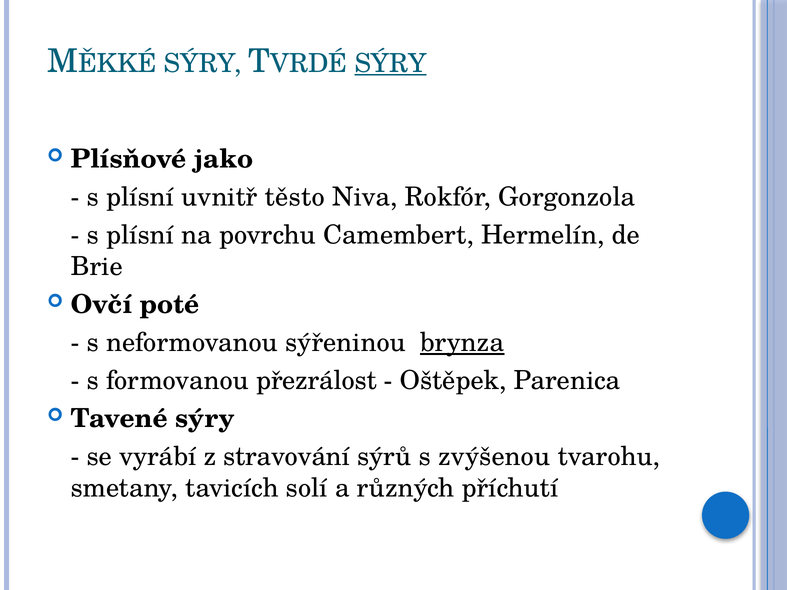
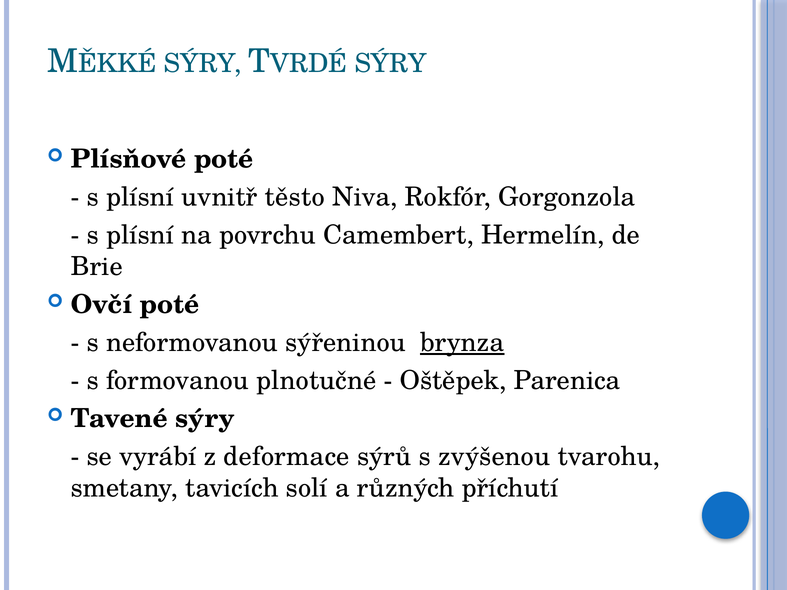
SÝRY underline: present -> none (391, 64)
Plísňové jako: jako -> poté (224, 159)
přezrálost: přezrálost -> plnotučné (316, 381)
stravování: stravování -> deformace (287, 457)
